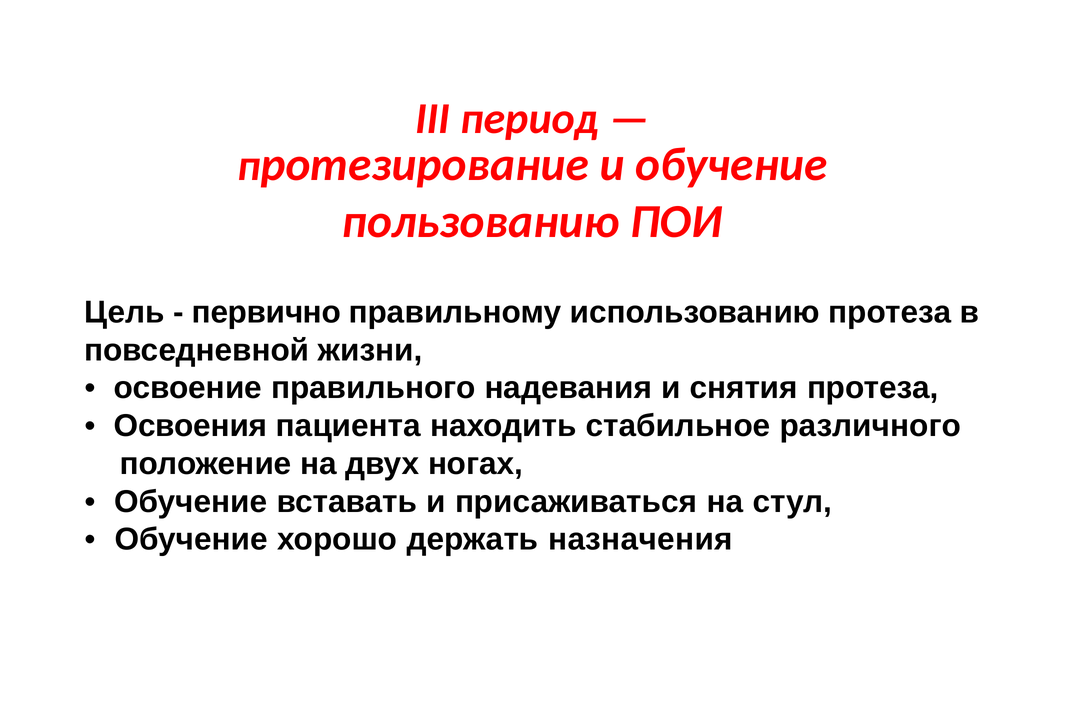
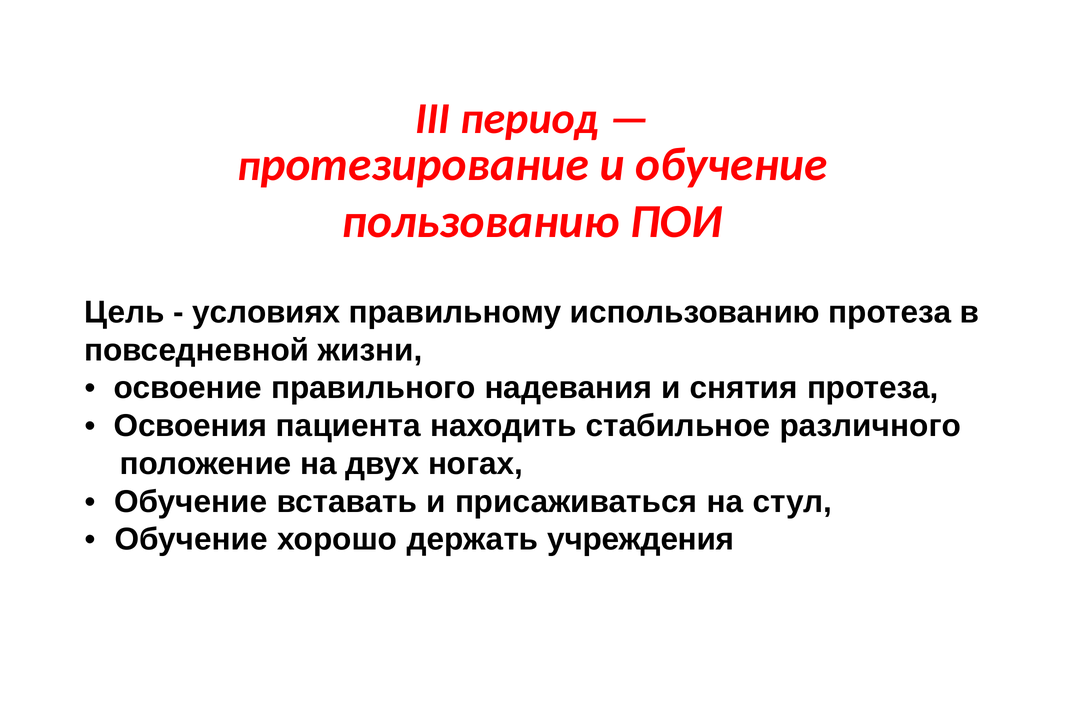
первично: первично -> условиях (266, 312)
назначения: назначения -> учреждения (641, 540)
